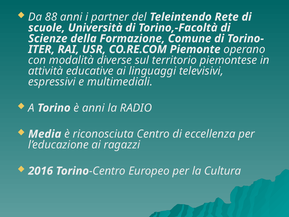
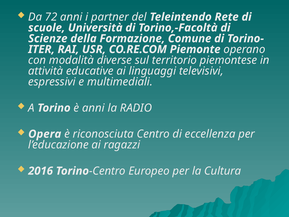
88: 88 -> 72 (51, 17)
Media: Media -> Opera (45, 134)
